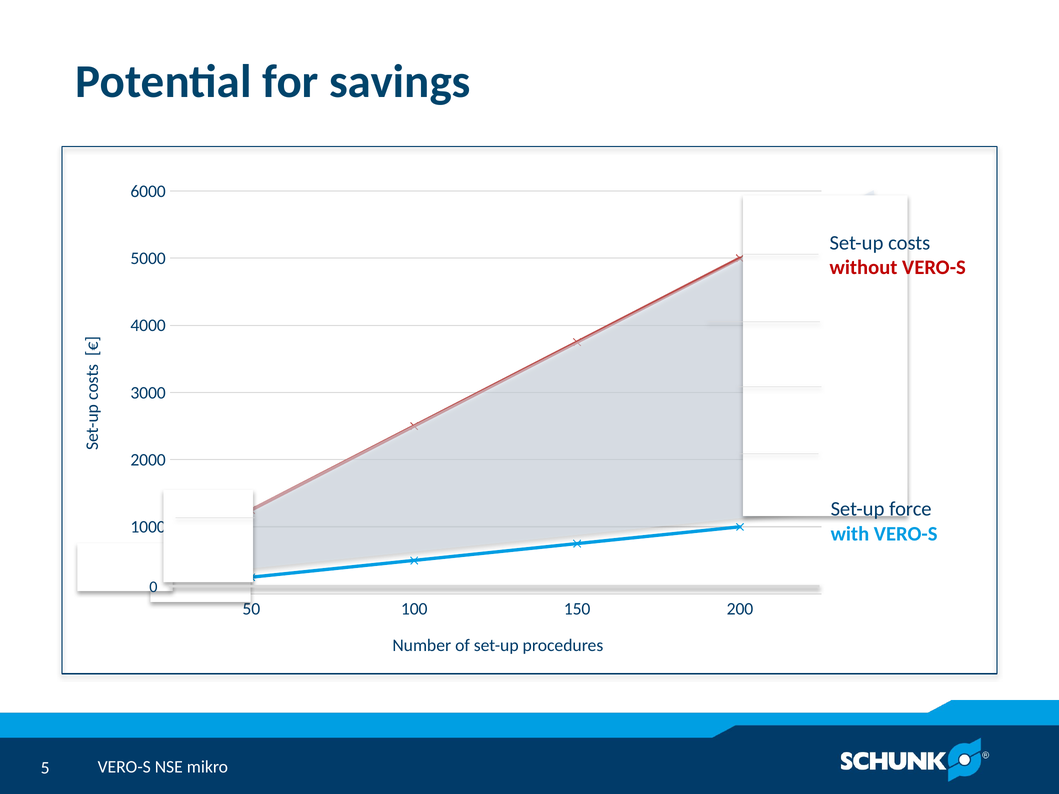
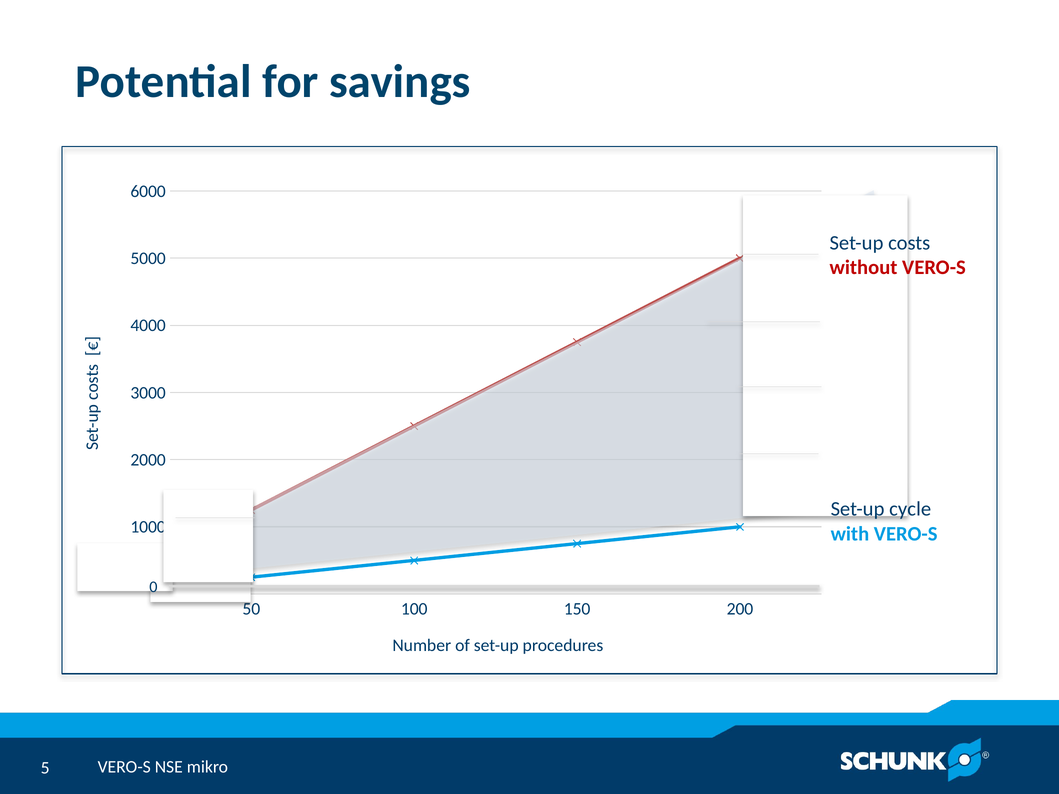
force: force -> cycle (910, 509)
